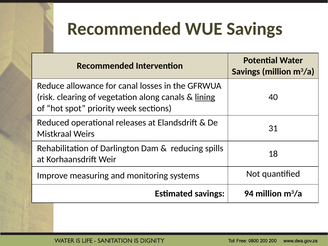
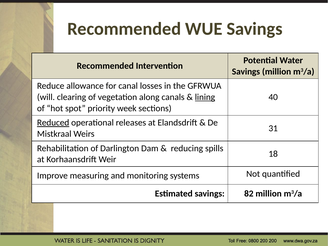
risk: risk -> will (46, 97)
Reduced underline: none -> present (53, 123)
94: 94 -> 82 (249, 194)
